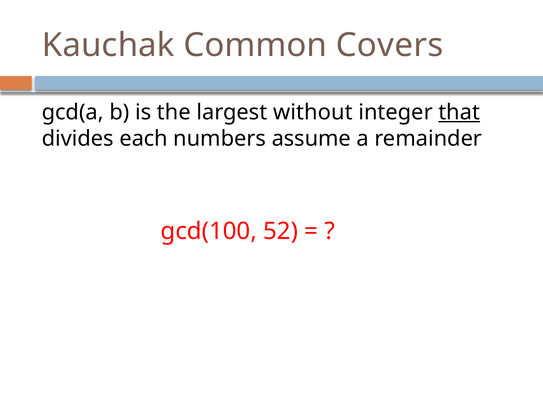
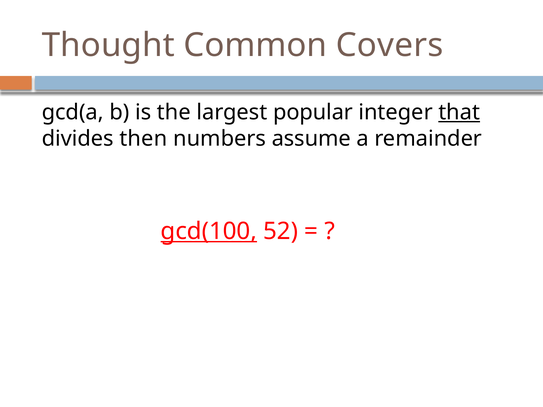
Kauchak: Kauchak -> Thought (108, 45)
without: without -> popular (313, 112)
each: each -> then (143, 139)
gcd(100 underline: none -> present (209, 232)
